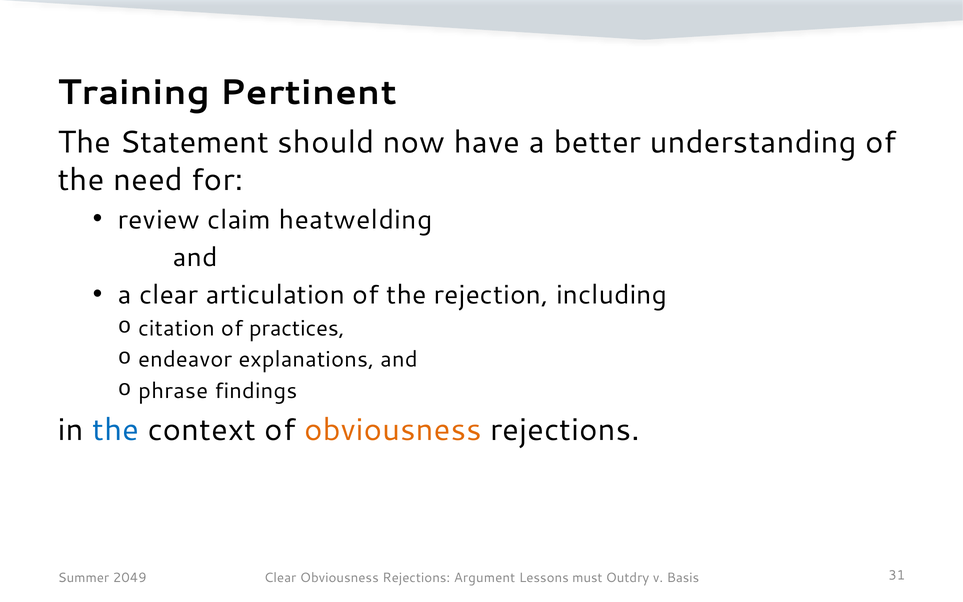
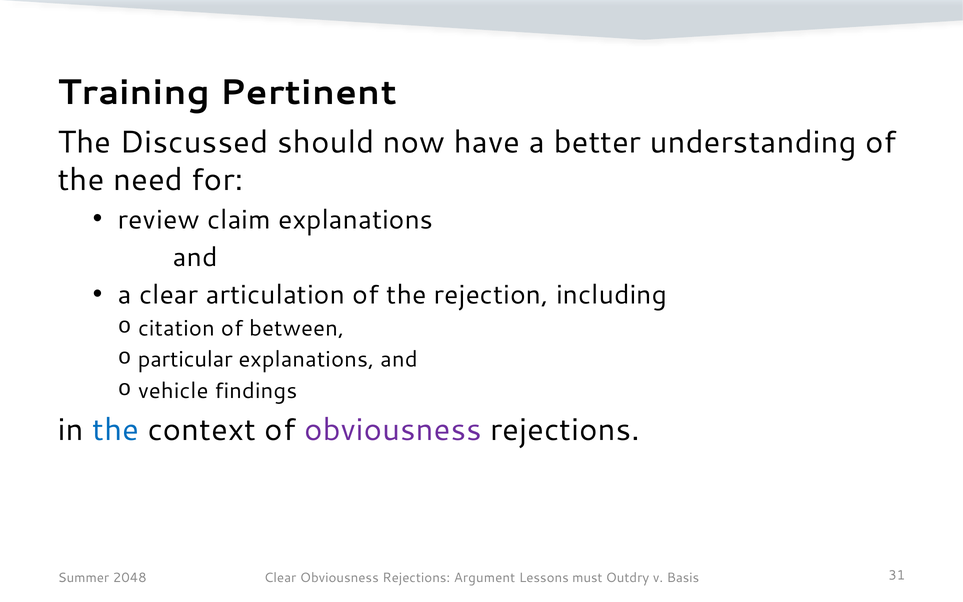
Statement: Statement -> Discussed (194, 142)
claim heatwelding: heatwelding -> explanations (356, 220)
practices: practices -> between (297, 328)
endeavor: endeavor -> particular (185, 359)
phrase: phrase -> vehicle (173, 391)
obviousness colour: orange -> purple (393, 430)
2049: 2049 -> 2048 (130, 578)
